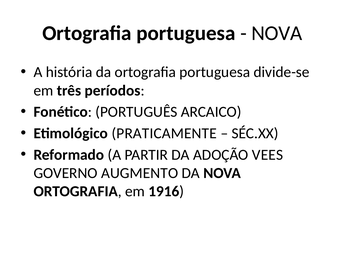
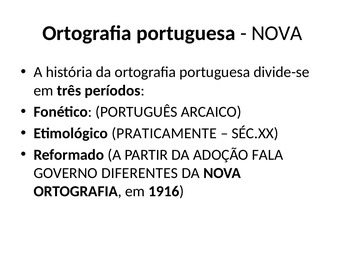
VEES: VEES -> FALA (268, 155)
AUGMENTO: AUGMENTO -> DIFERENTES (140, 173)
